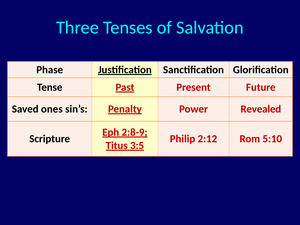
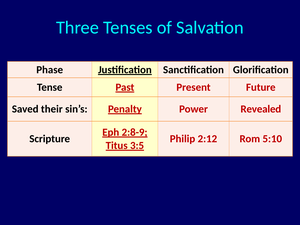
ones: ones -> their (52, 109)
